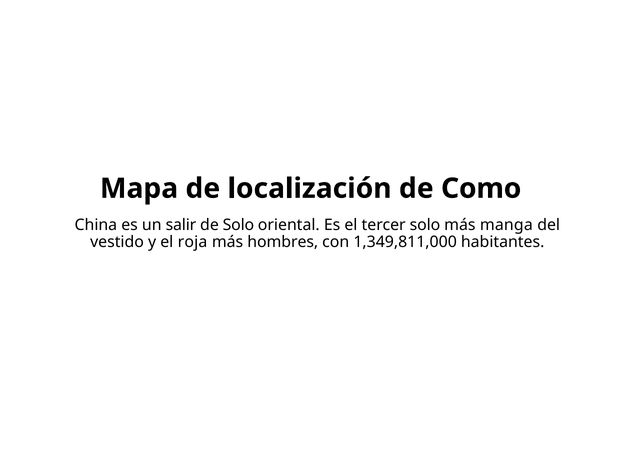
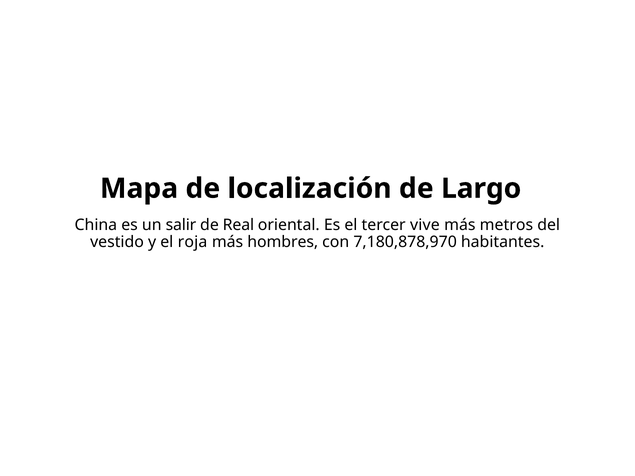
Como: Como -> Largo (481, 189)
de Solo: Solo -> Real (238, 225)
tercer solo: solo -> vive (425, 225)
manga: manga -> metros (506, 225)
1,349,811,000: 1,349,811,000 -> 7,180,878,970 (405, 242)
